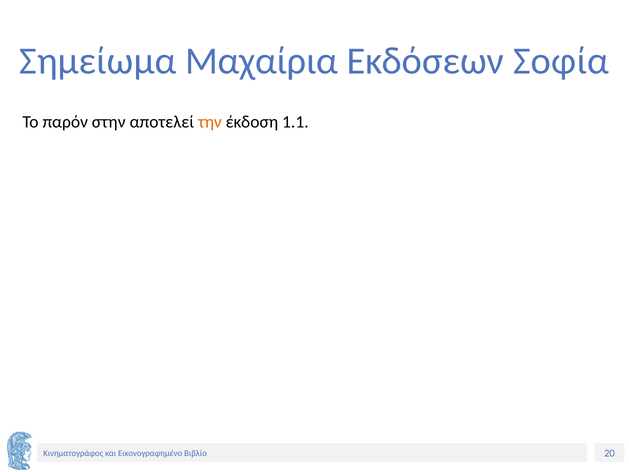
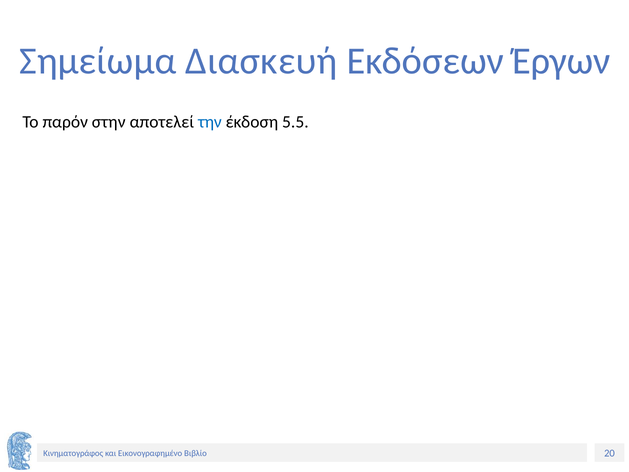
Μαχαίρια: Μαχαίρια -> Διασκευή (261, 61)
Σοφία: Σοφία -> Έργων (561, 61)
την colour: orange -> blue (210, 122)
1.1: 1.1 -> 5.5 (295, 122)
